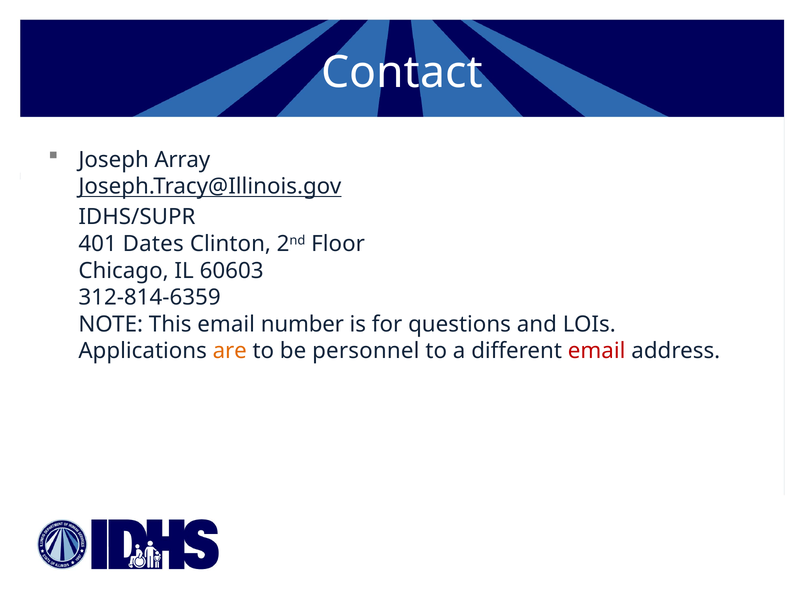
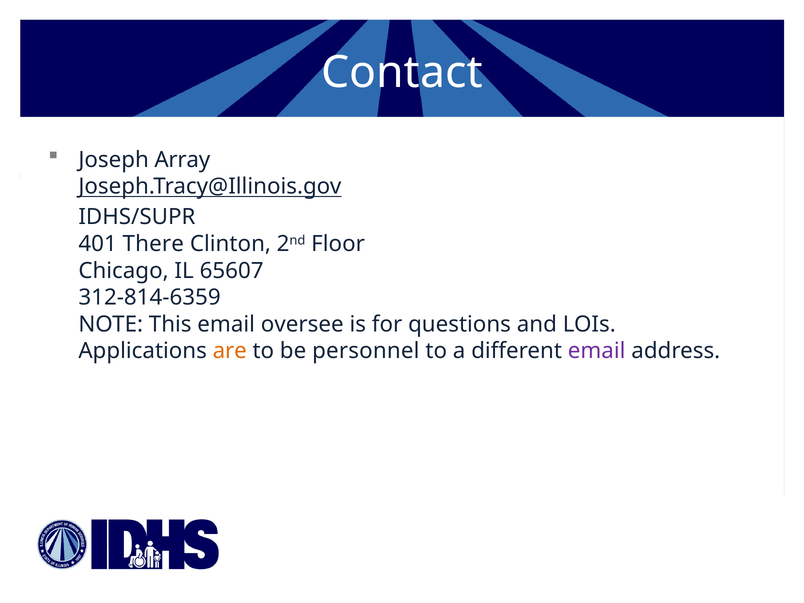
Dates: Dates -> There (153, 244)
60603: 60603 -> 65607 (232, 271)
number: number -> oversee (302, 324)
email colour: red -> purple (597, 351)
